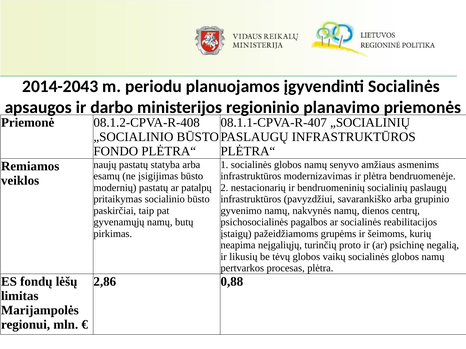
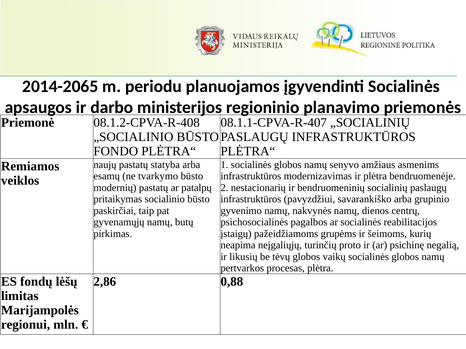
2014-2043: 2014-2043 -> 2014-2065 (60, 86)
įsigijimas: įsigijimas -> tvarkymo (158, 176)
